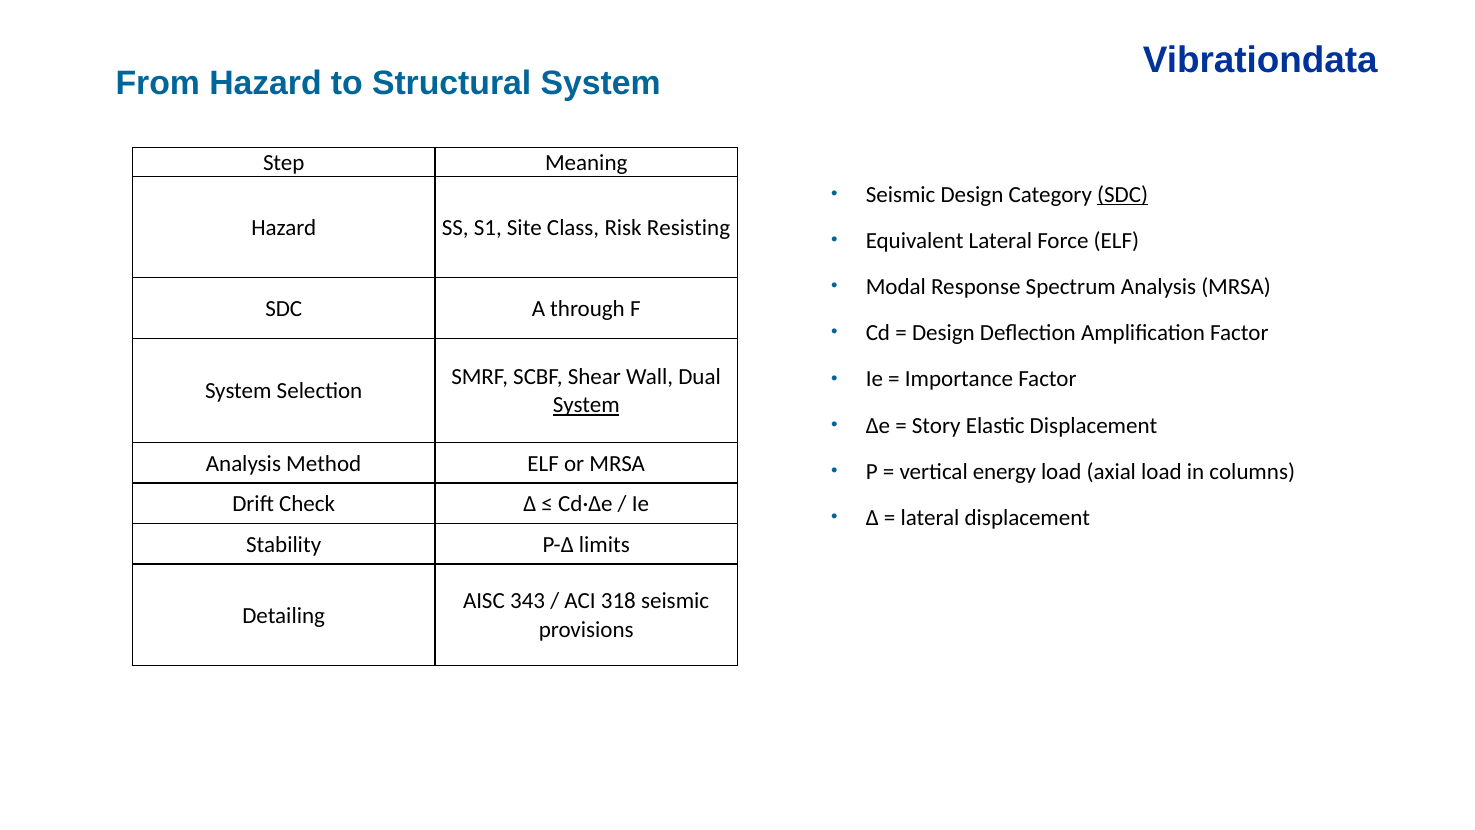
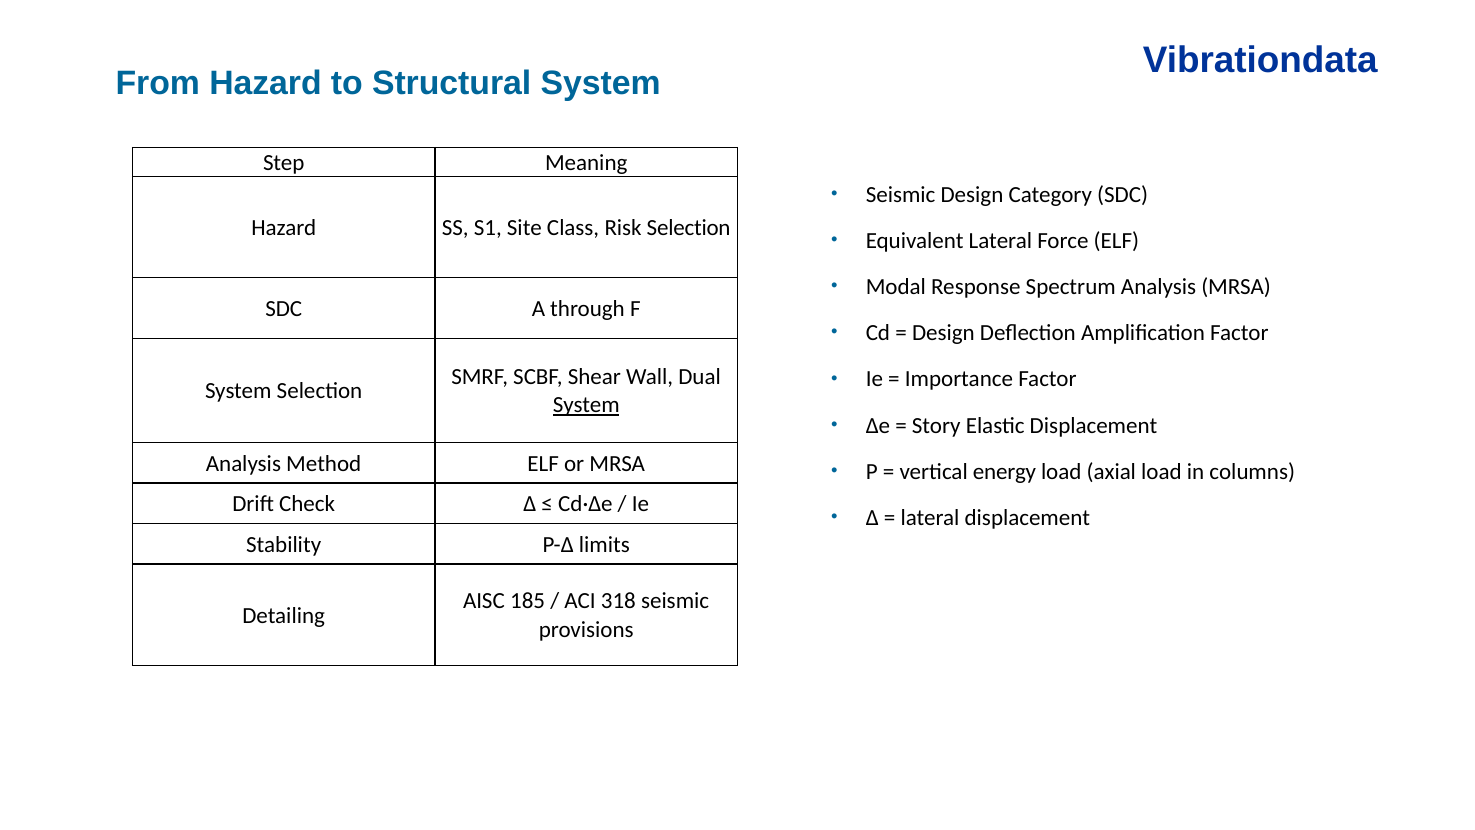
SDC underline: present -> none (1123, 195)
Risk Resisting: Resisting -> Selection (689, 227)
343: 343 -> 185 (528, 601)
